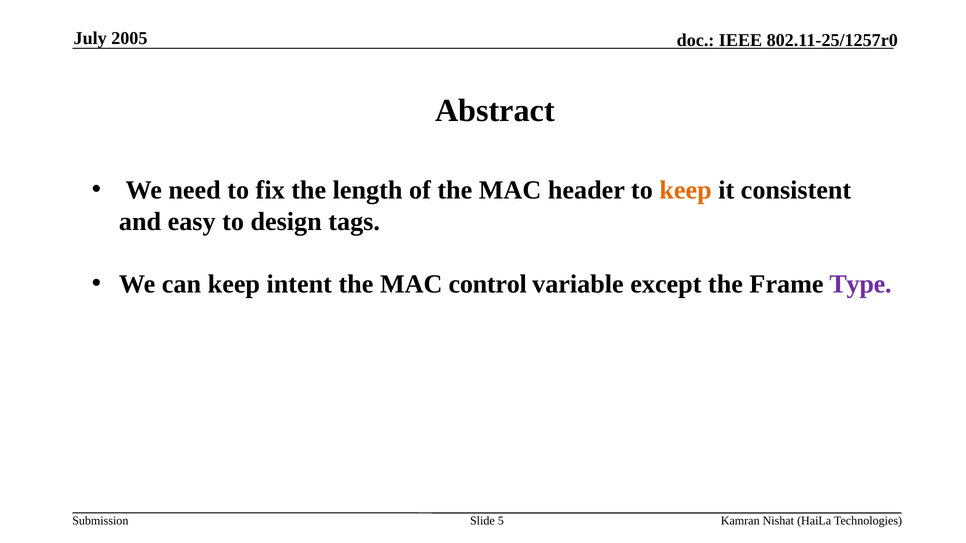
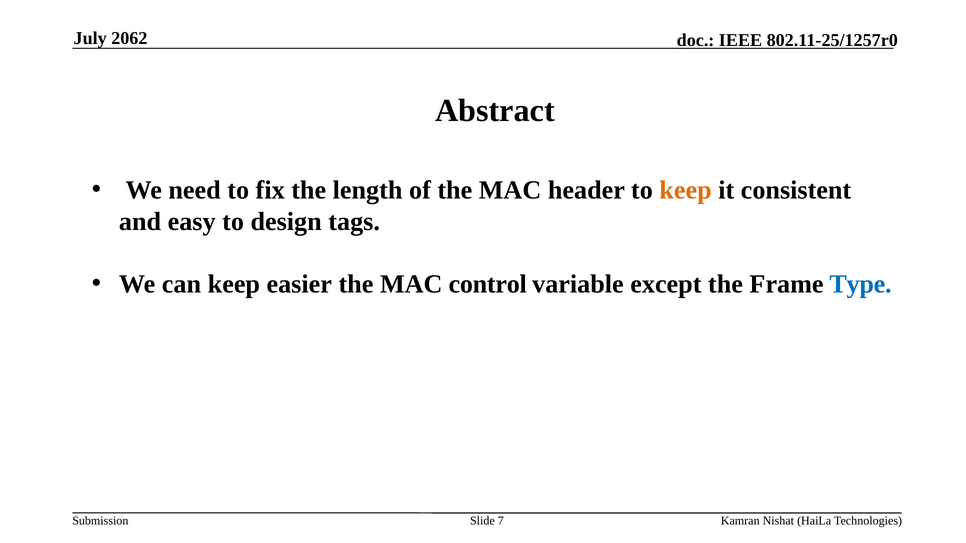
2005: 2005 -> 2062 (129, 38)
intent: intent -> easier (299, 284)
Type colour: purple -> blue (860, 284)
5: 5 -> 7 (501, 521)
